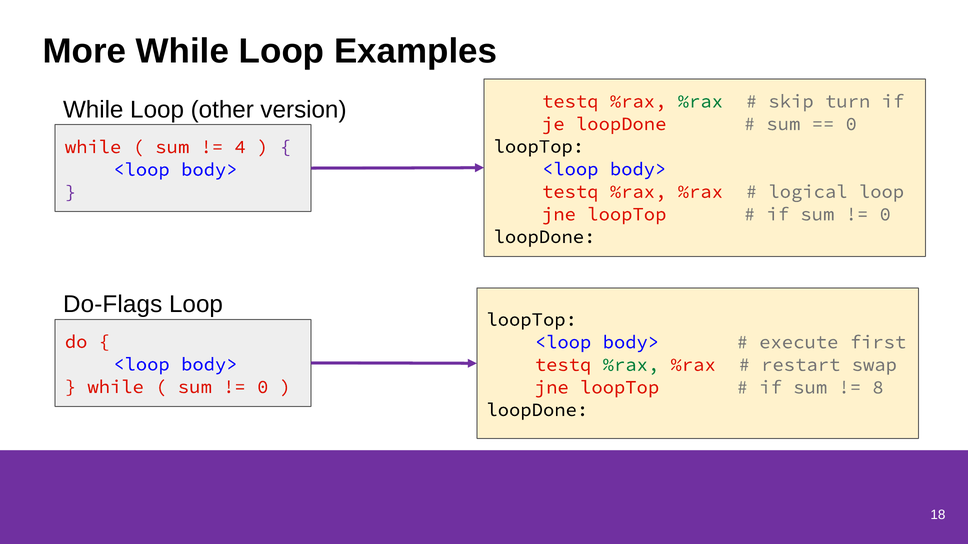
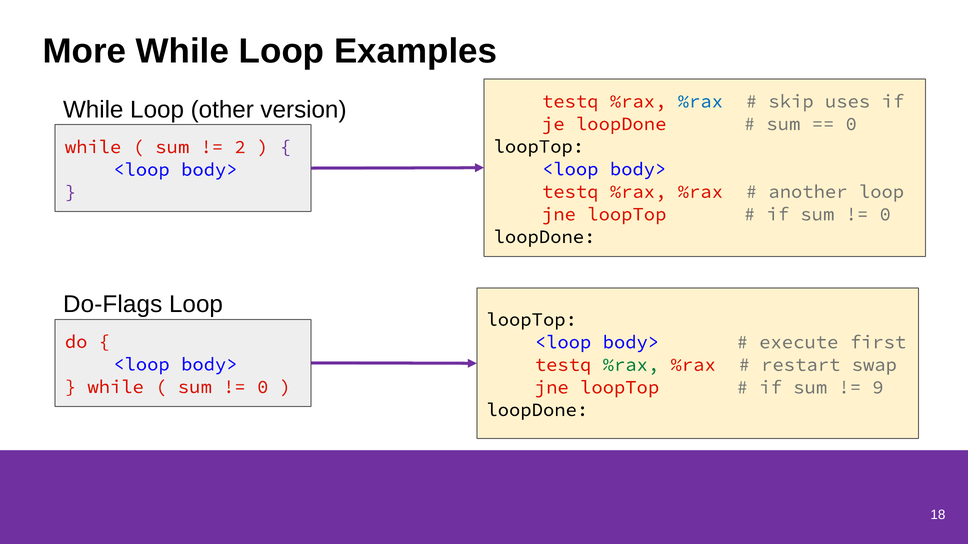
%rax colour: green -> blue (700, 101)
turn: turn -> uses (848, 101)
4: 4 -> 2 (240, 147)
logical: logical -> another (808, 192)
8: 8 -> 9 (878, 388)
